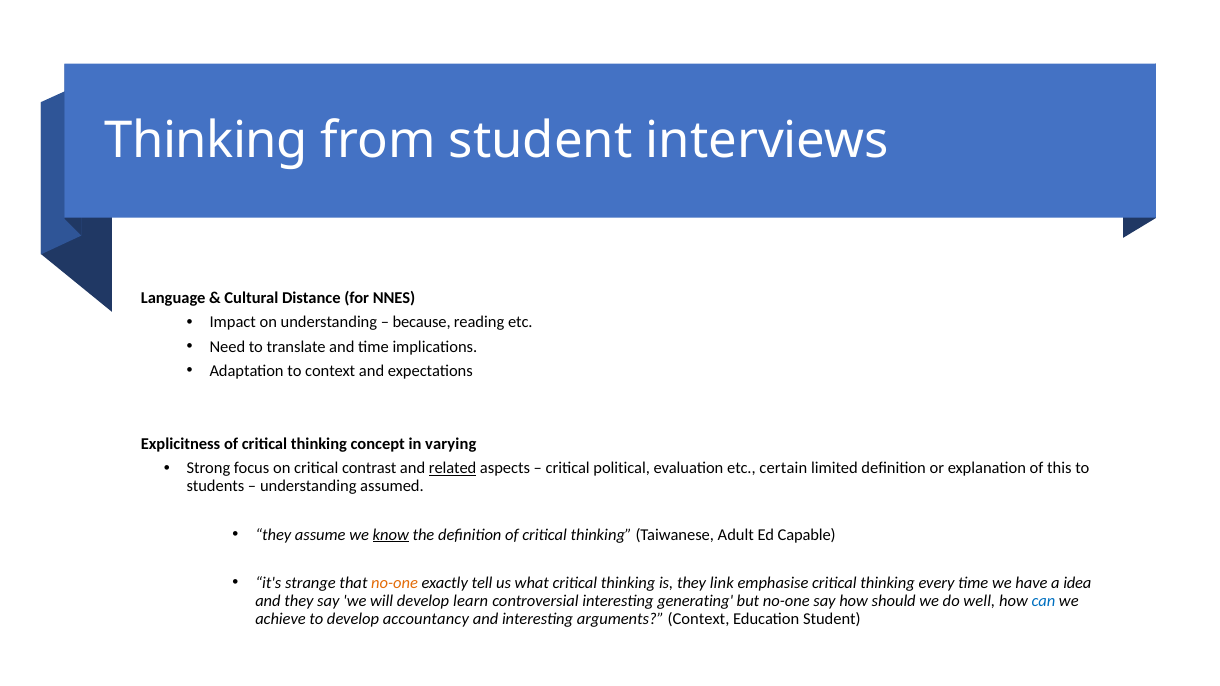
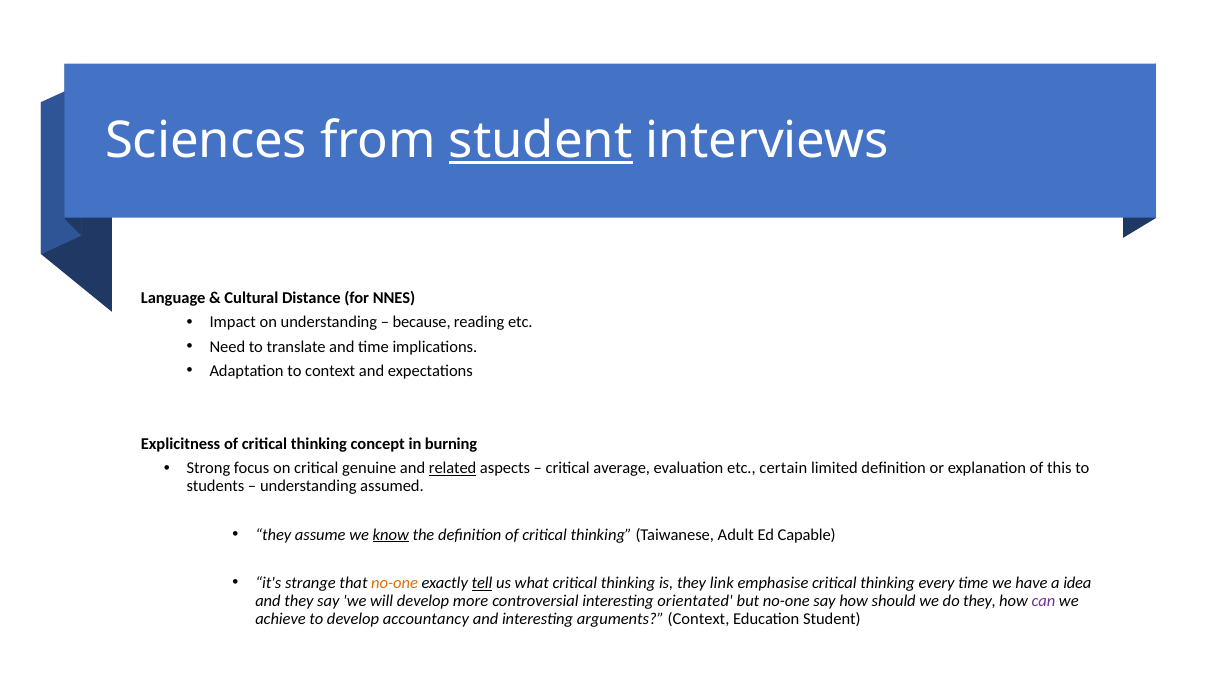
Thinking: Thinking -> Sciences (206, 140)
student underline: none -> present (541, 140)
varying: varying -> burning (451, 444)
contrast: contrast -> genuine (369, 469)
political: political -> average (622, 469)
tell underline: none -> present (482, 583)
learn: learn -> more (471, 601)
generating: generating -> orientated (695, 601)
do well: well -> they (980, 601)
can colour: blue -> purple (1043, 601)
